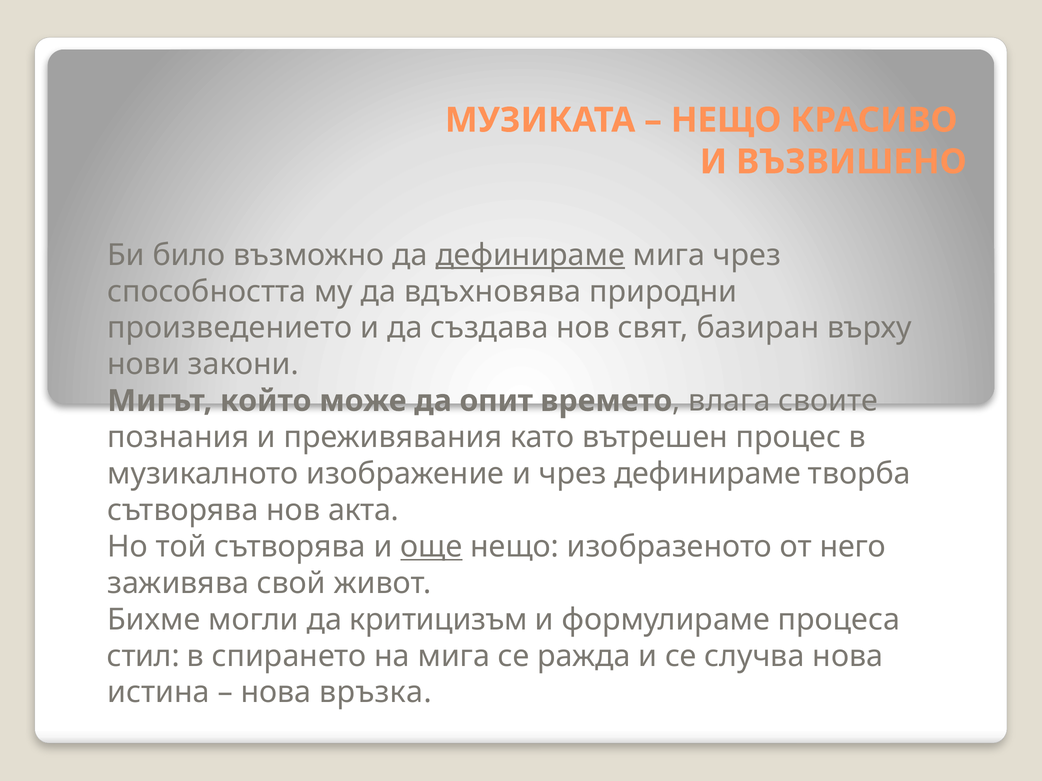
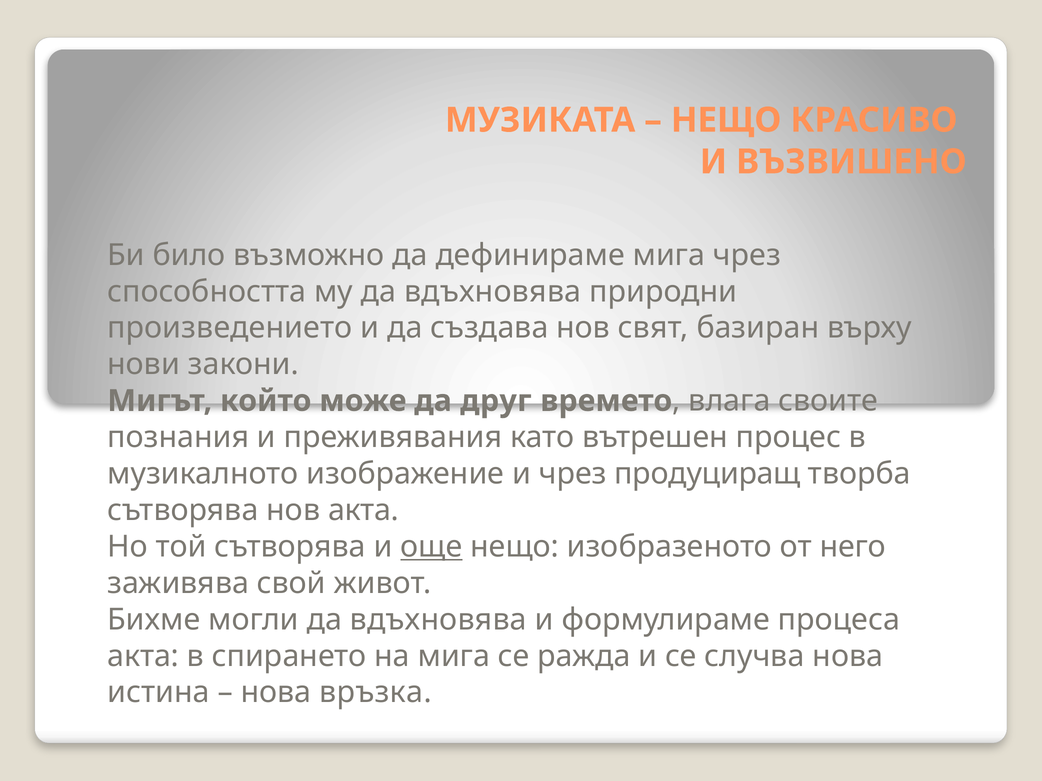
дефинираме underline: present -> none (530, 255)
опит: опит -> друг (496, 401)
чрез дефинираме: дефинираме -> продуциращ (708, 474)
могли да критицизъм: критицизъм -> вдъхновява (438, 620)
стил: стил -> акта (143, 656)
